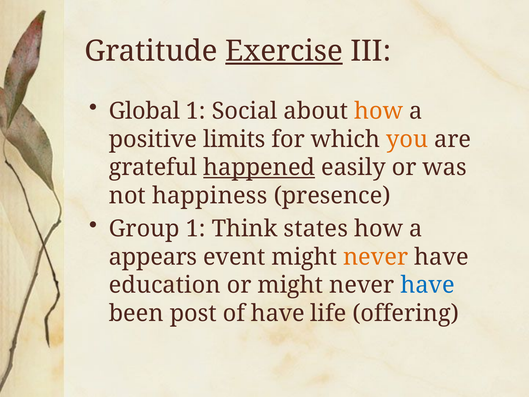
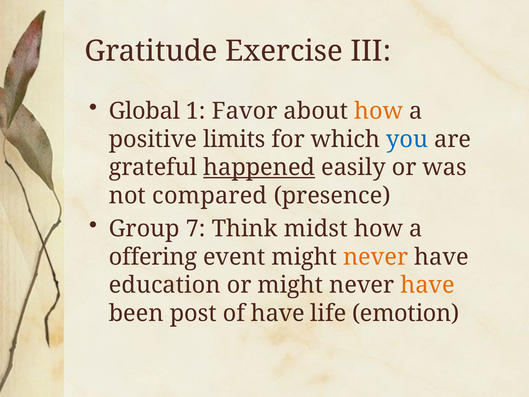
Exercise underline: present -> none (284, 51)
Social: Social -> Favor (245, 111)
you colour: orange -> blue (407, 139)
happiness: happiness -> compared (210, 196)
Group 1: 1 -> 7 (196, 229)
states: states -> midst (316, 229)
appears: appears -> offering (153, 257)
have colour: blue -> orange (428, 285)
offering: offering -> emotion (406, 313)
